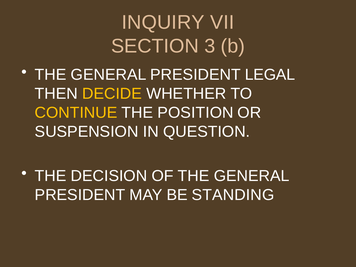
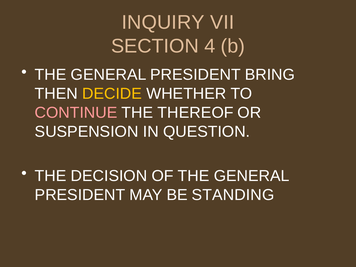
3: 3 -> 4 (210, 46)
LEGAL: LEGAL -> BRING (270, 75)
CONTINUE colour: yellow -> pink (76, 113)
POSITION: POSITION -> THEREOF (196, 113)
